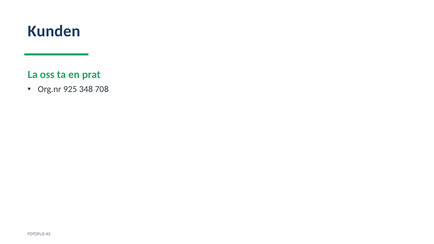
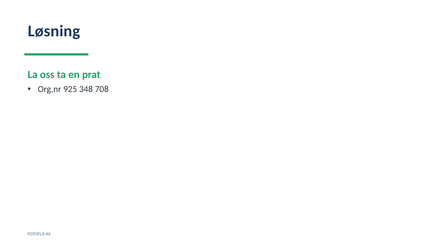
Kunden: Kunden -> Løsning (54, 31)
